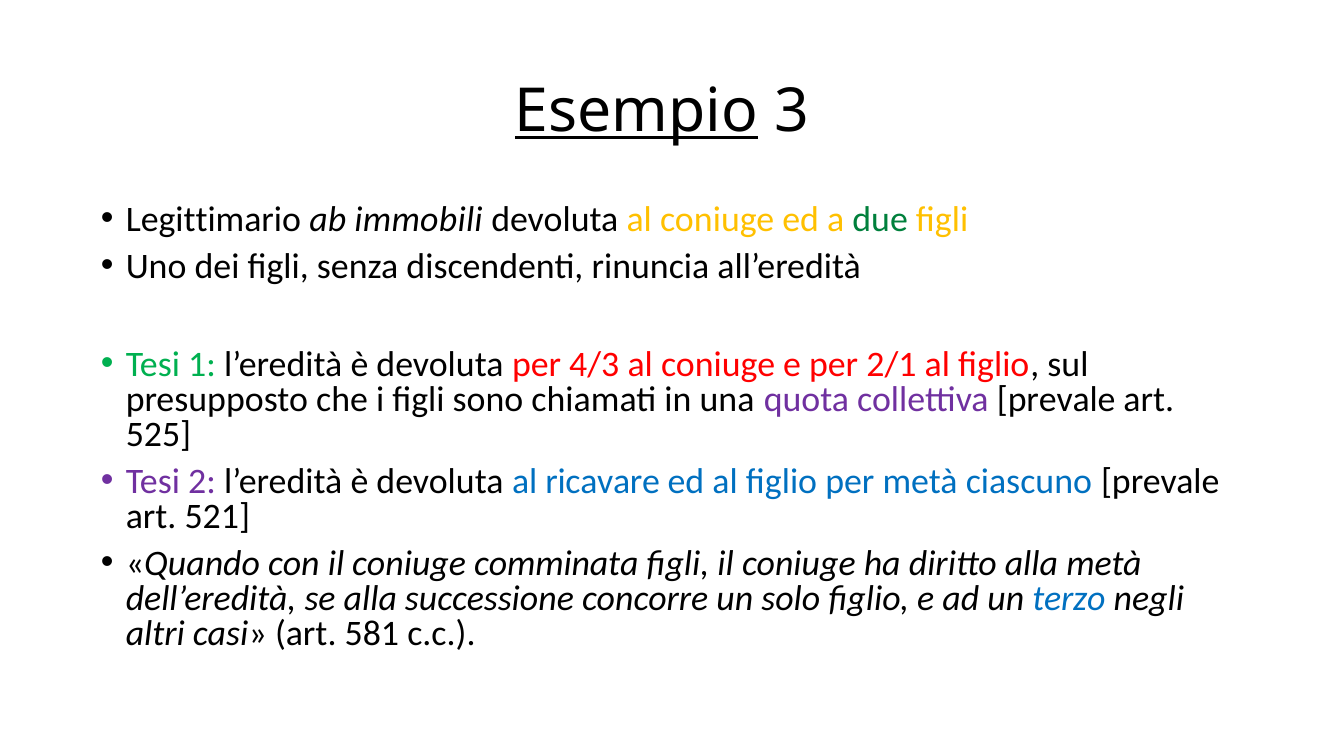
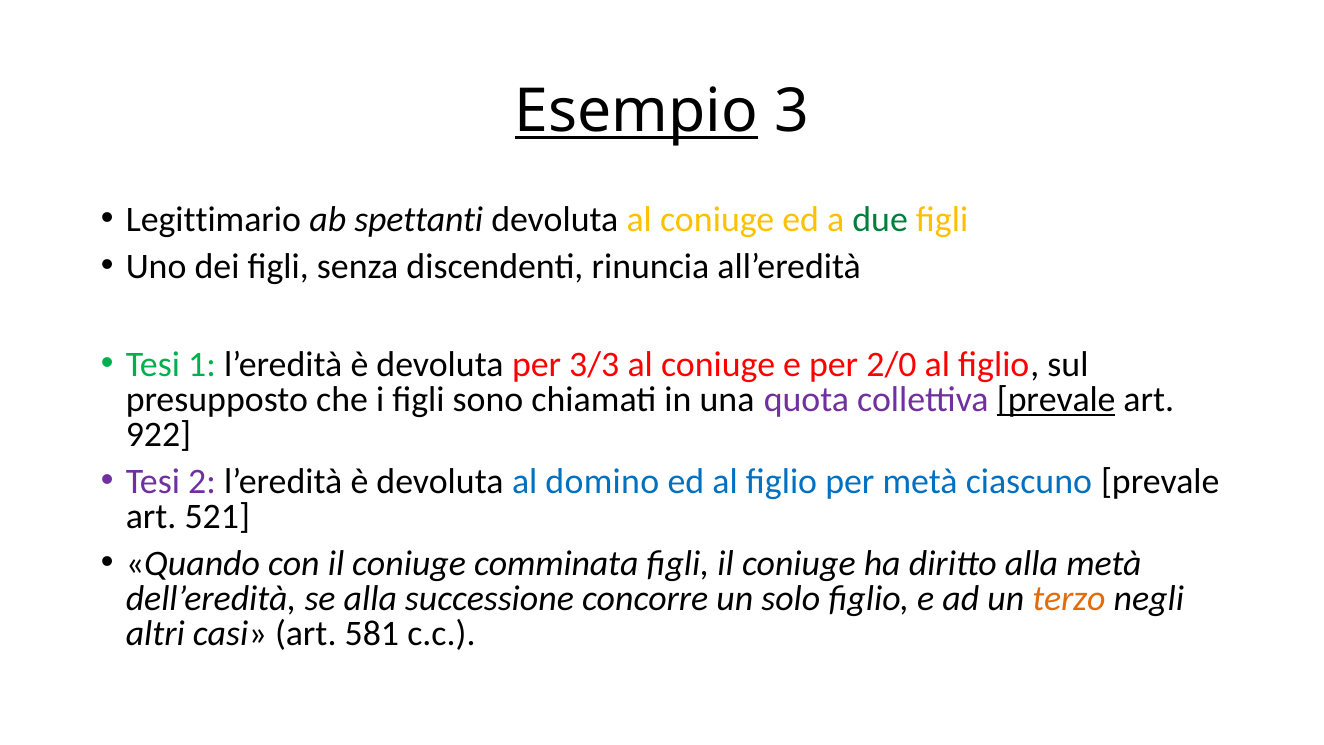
immobili: immobili -> spettanti (419, 219)
4/3: 4/3 -> 3/3 (594, 365)
2/1: 2/1 -> 2/0 (891, 365)
prevale underline: none -> present (1056, 400)
525: 525 -> 922 (158, 434)
ricavare: ricavare -> domino (602, 482)
terzo colour: blue -> orange (1069, 599)
